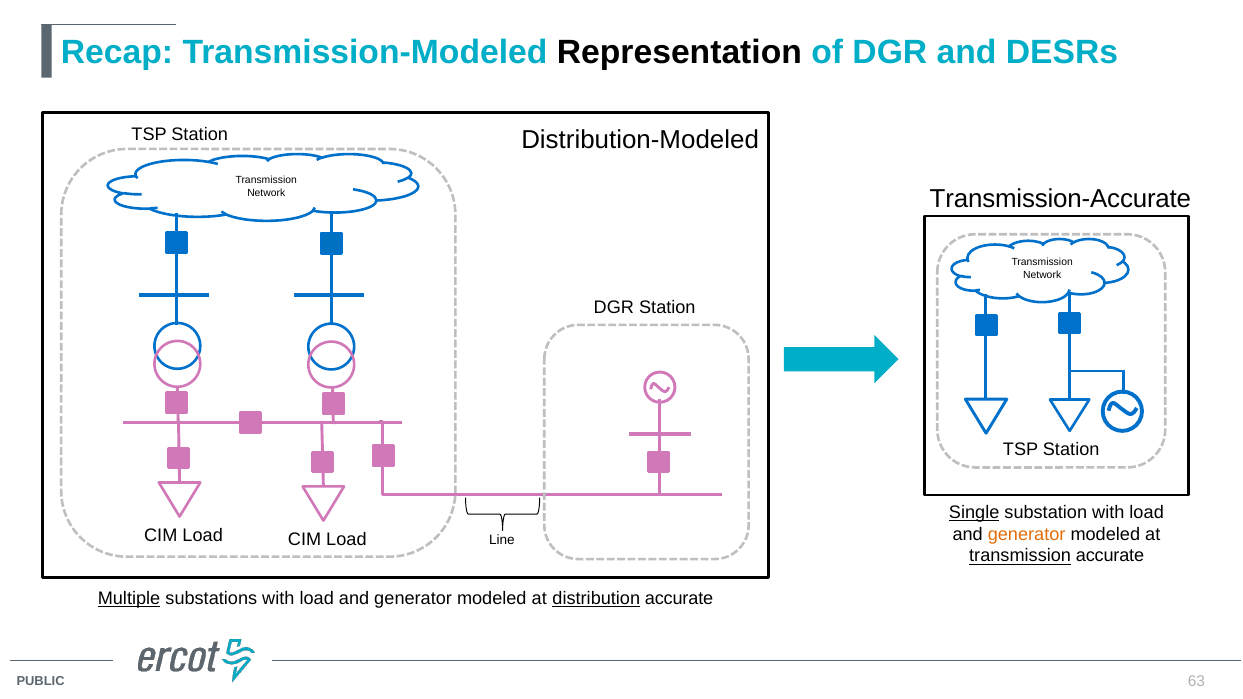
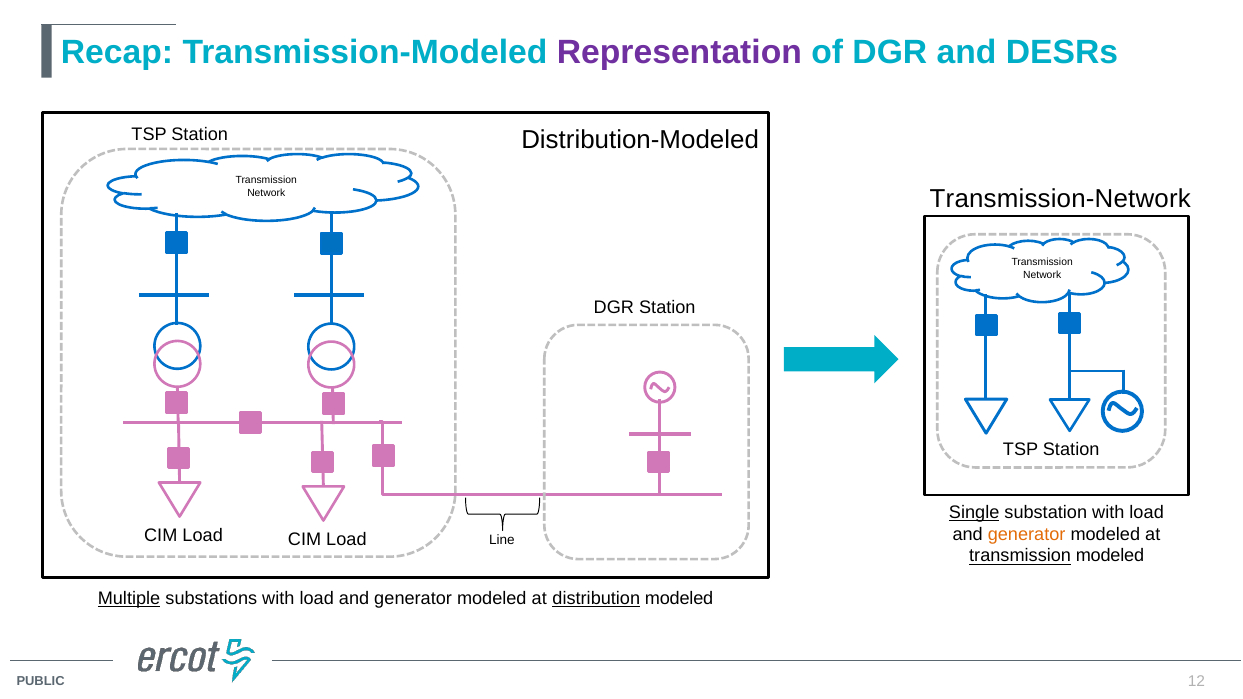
Representation colour: black -> purple (679, 52)
Transmission-Accurate: Transmission-Accurate -> Transmission-Network (1060, 199)
transmission accurate: accurate -> modeled (1110, 556)
distribution accurate: accurate -> modeled (679, 599)
63: 63 -> 12 (1196, 681)
